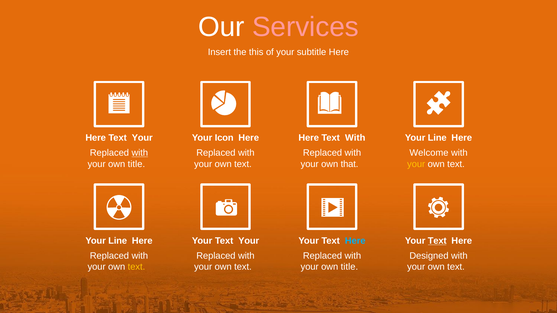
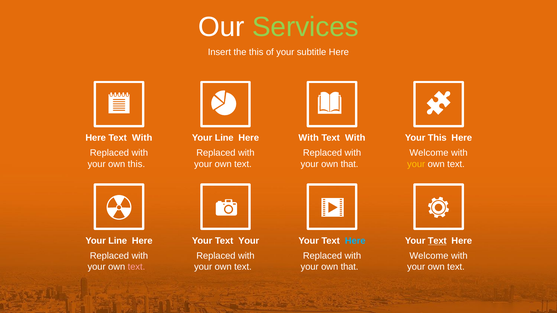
Services colour: pink -> light green (305, 27)
Your: Your -> With (142, 138)
Icon: Icon -> Line (224, 138)
Here: Here -> With (309, 138)
Line: Line -> This (437, 138)
with underline: present -> none (140, 153)
title: title -> this (136, 164)
Designed: Designed -> Welcome (429, 256)
text colour: yellow -> pink (136, 267)
title: title -> that (350, 267)
